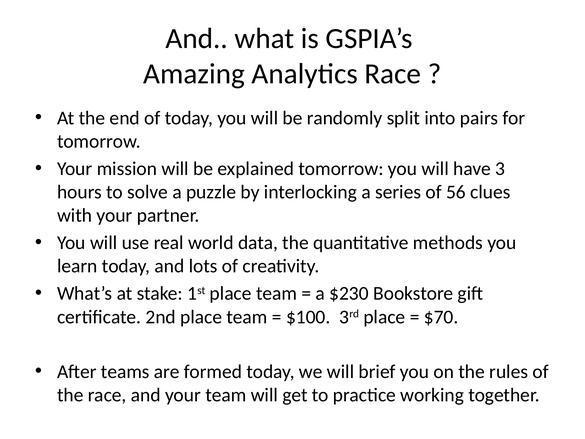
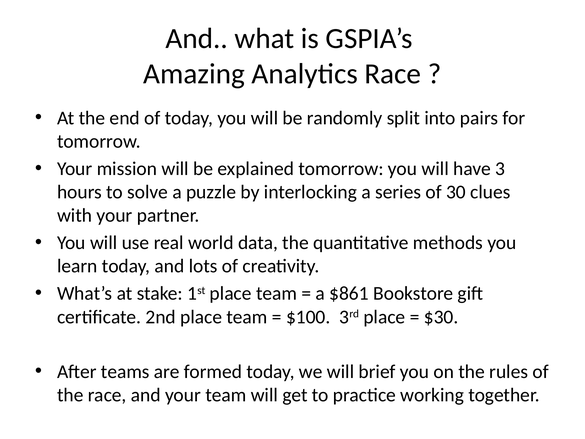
56: 56 -> 30 (456, 192)
$230: $230 -> $861 (349, 293)
$70: $70 -> $30 (441, 317)
